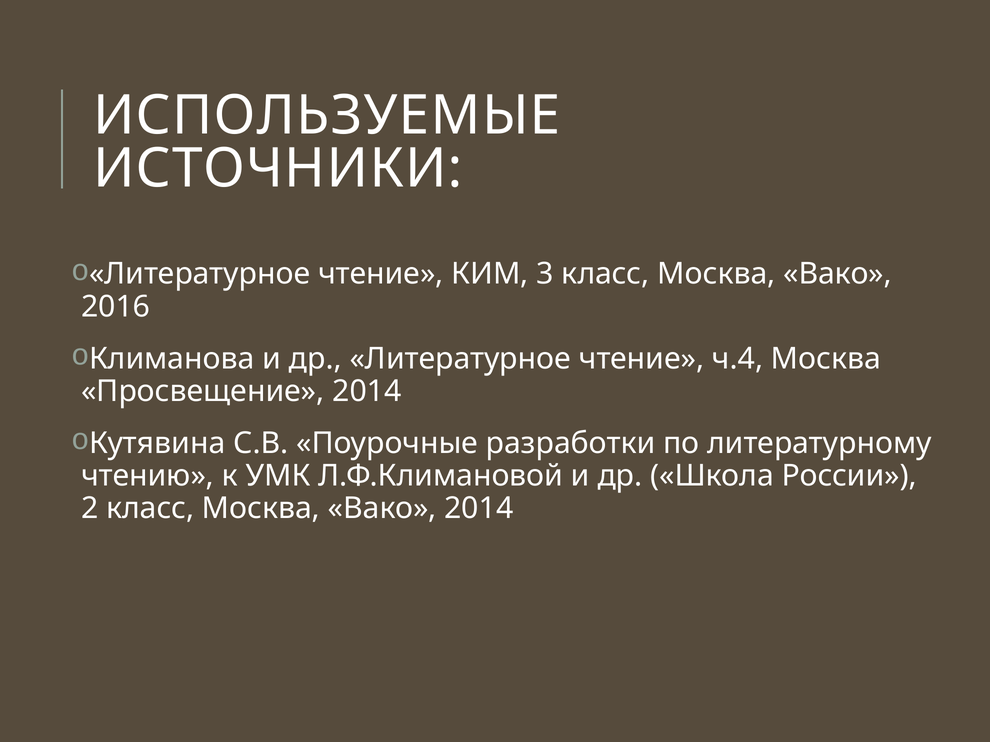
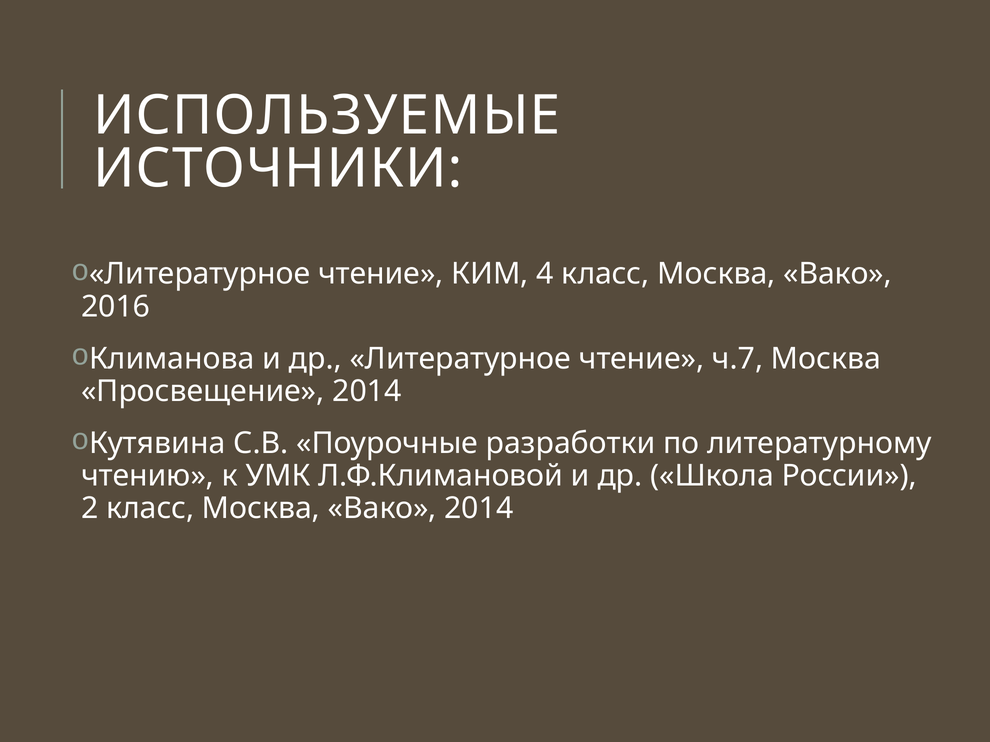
3: 3 -> 4 (545, 274)
ч.4: ч.4 -> ч.7 (738, 359)
